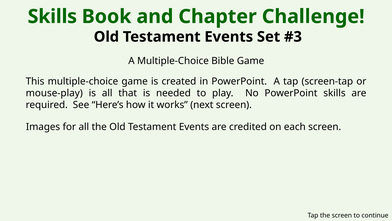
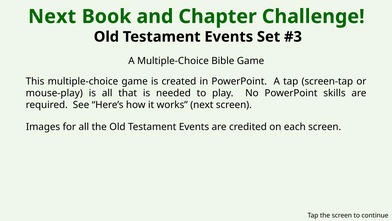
Skills: Skills -> Next (52, 17)
